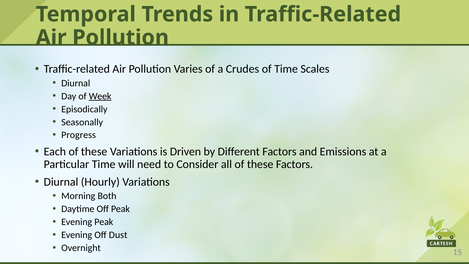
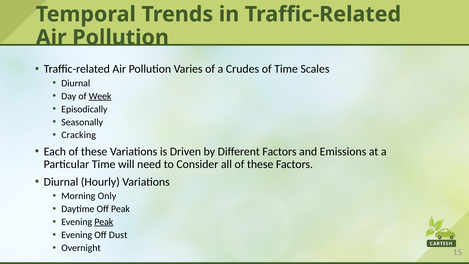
Progress: Progress -> Cracking (79, 135)
Both: Both -> Only (107, 196)
Peak underline: none -> present (104, 222)
